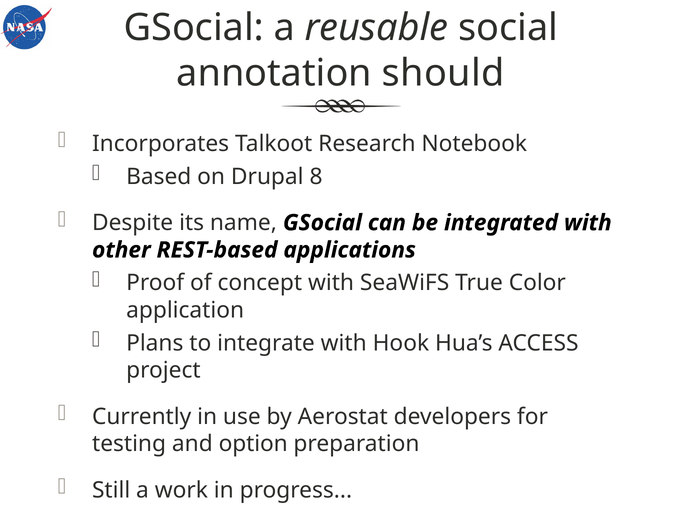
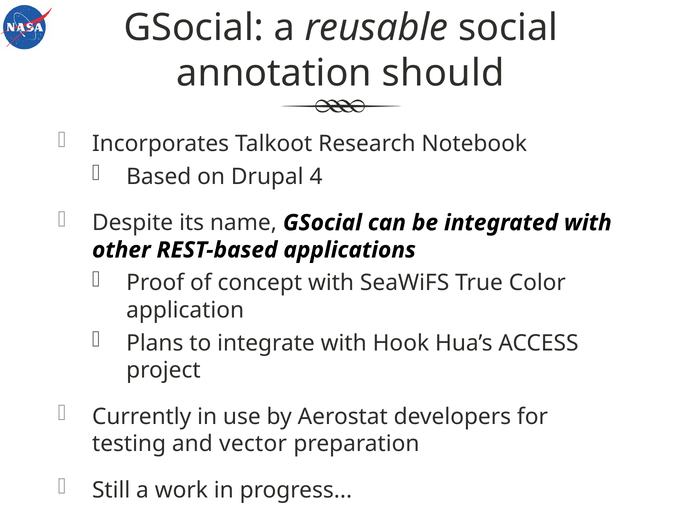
8: 8 -> 4 (316, 177)
option: option -> vector (253, 444)
